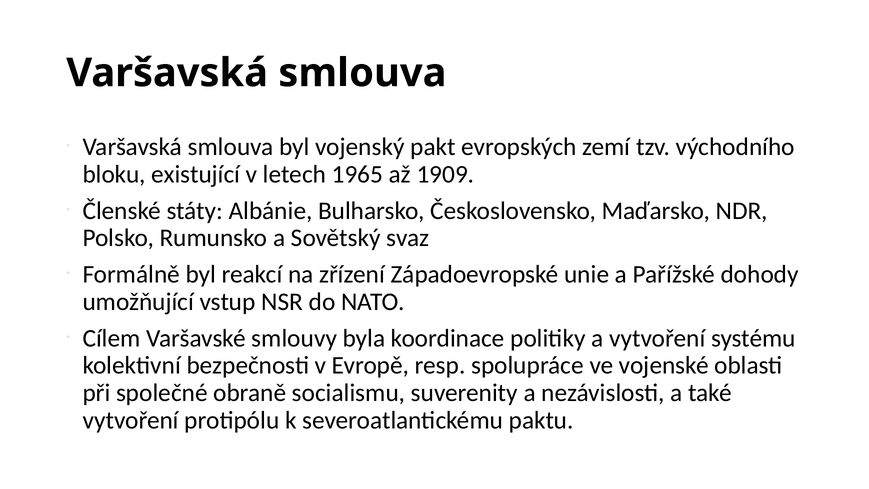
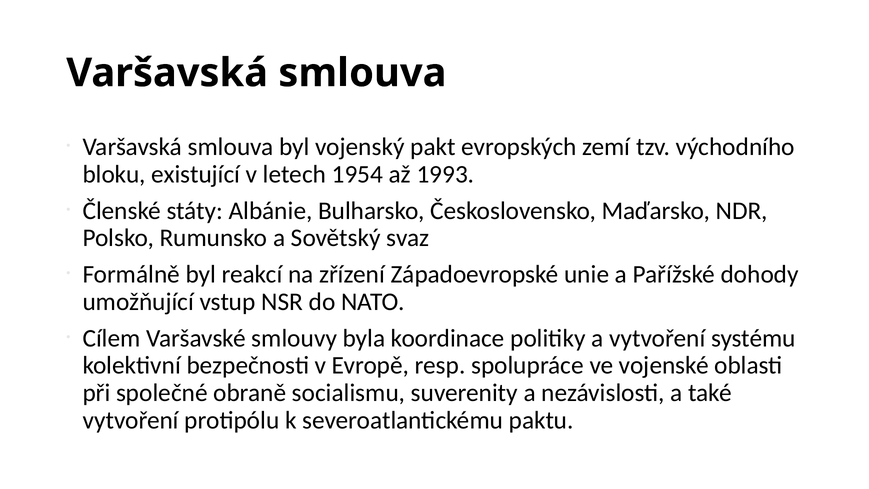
1965: 1965 -> 1954 (357, 174)
1909: 1909 -> 1993 (445, 174)
